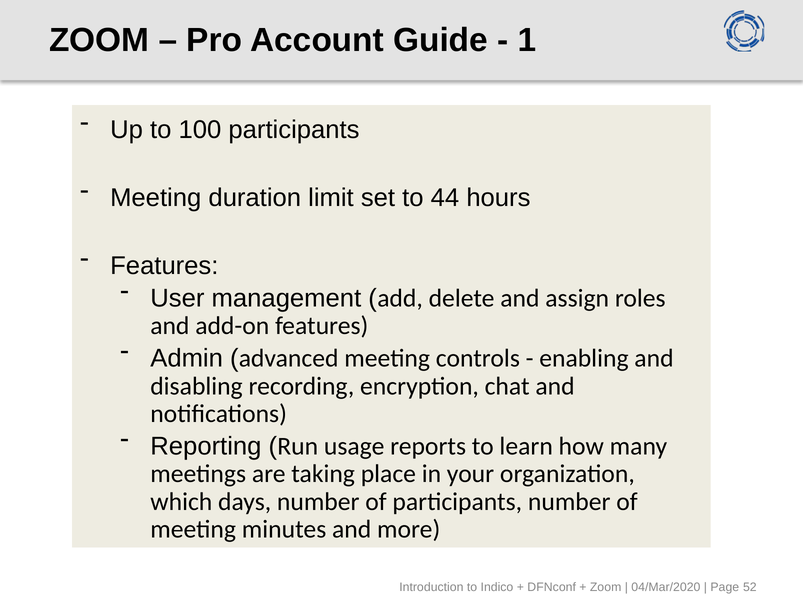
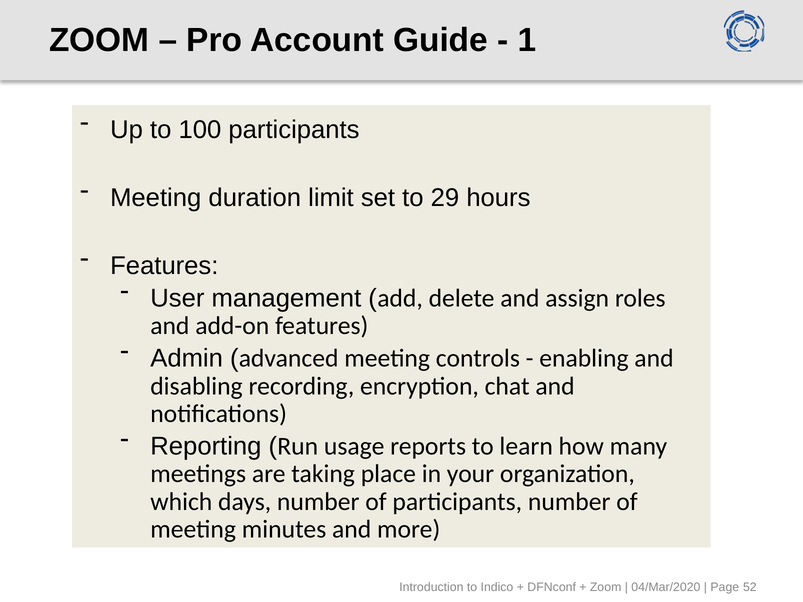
44: 44 -> 29 (445, 198)
